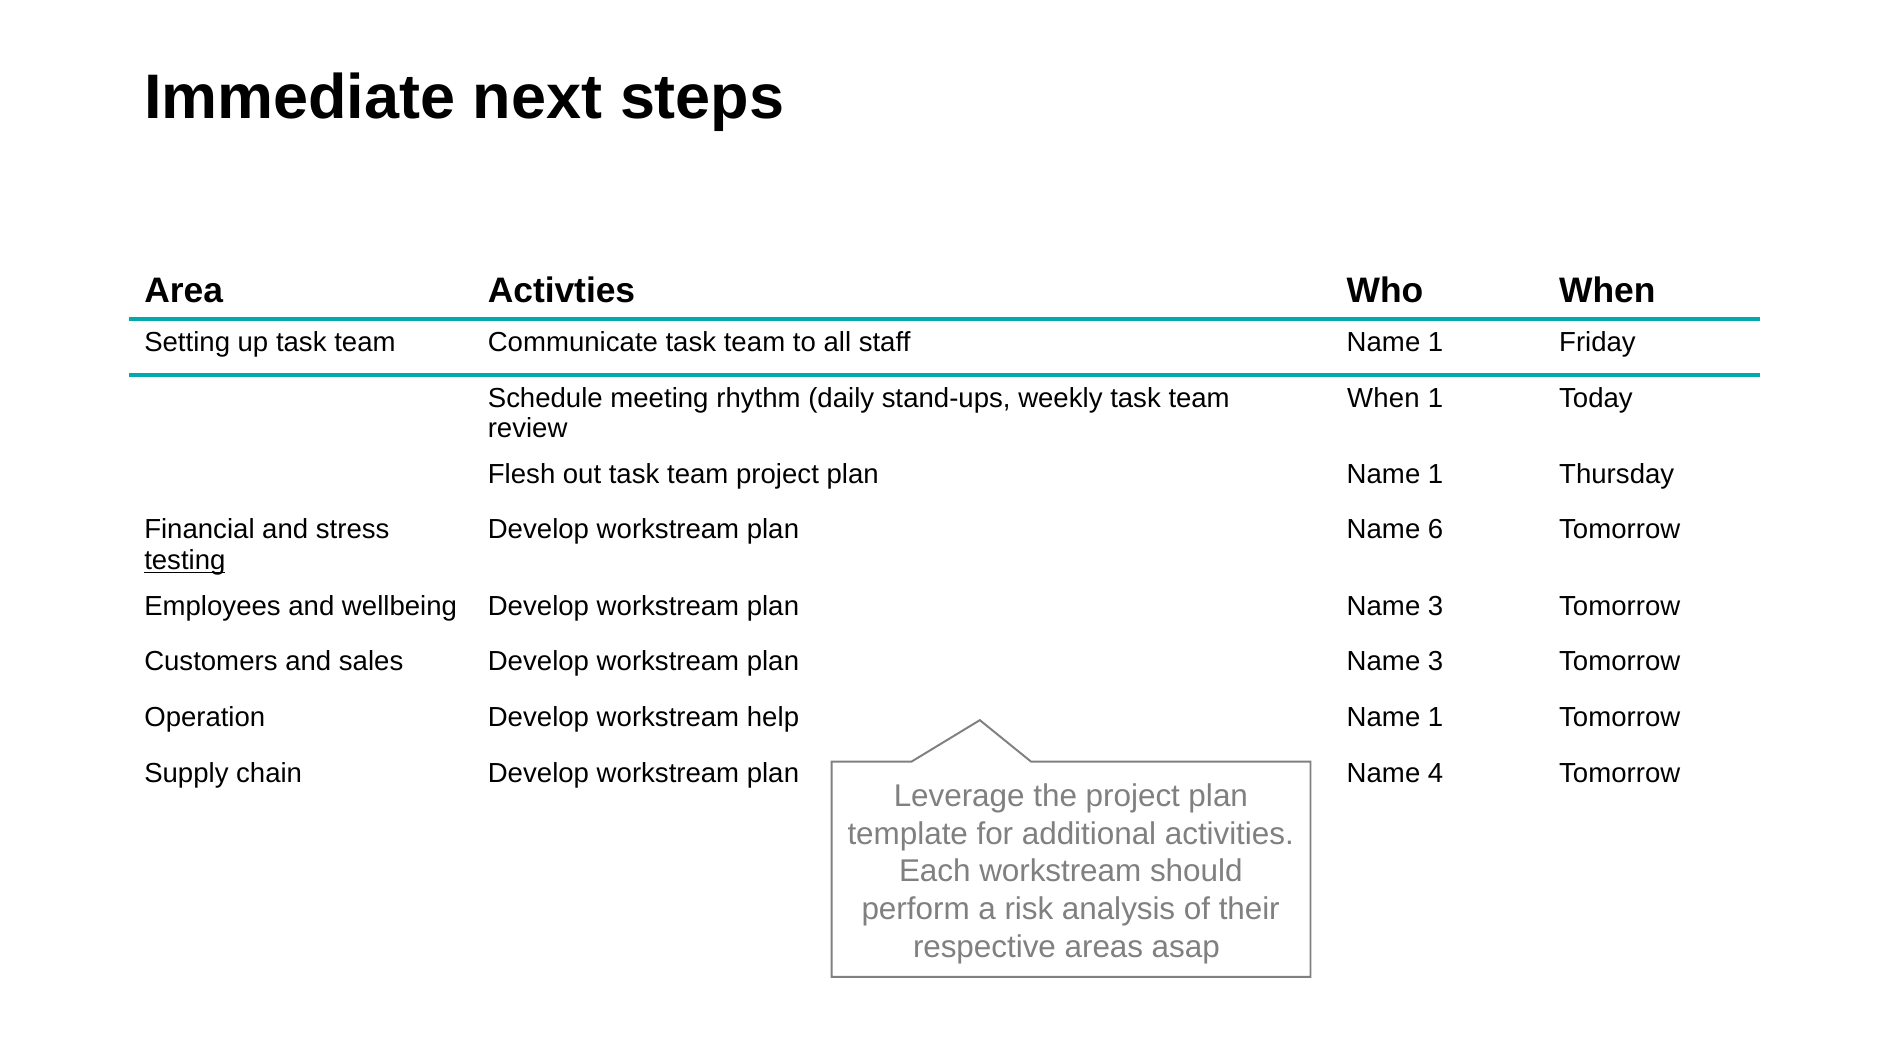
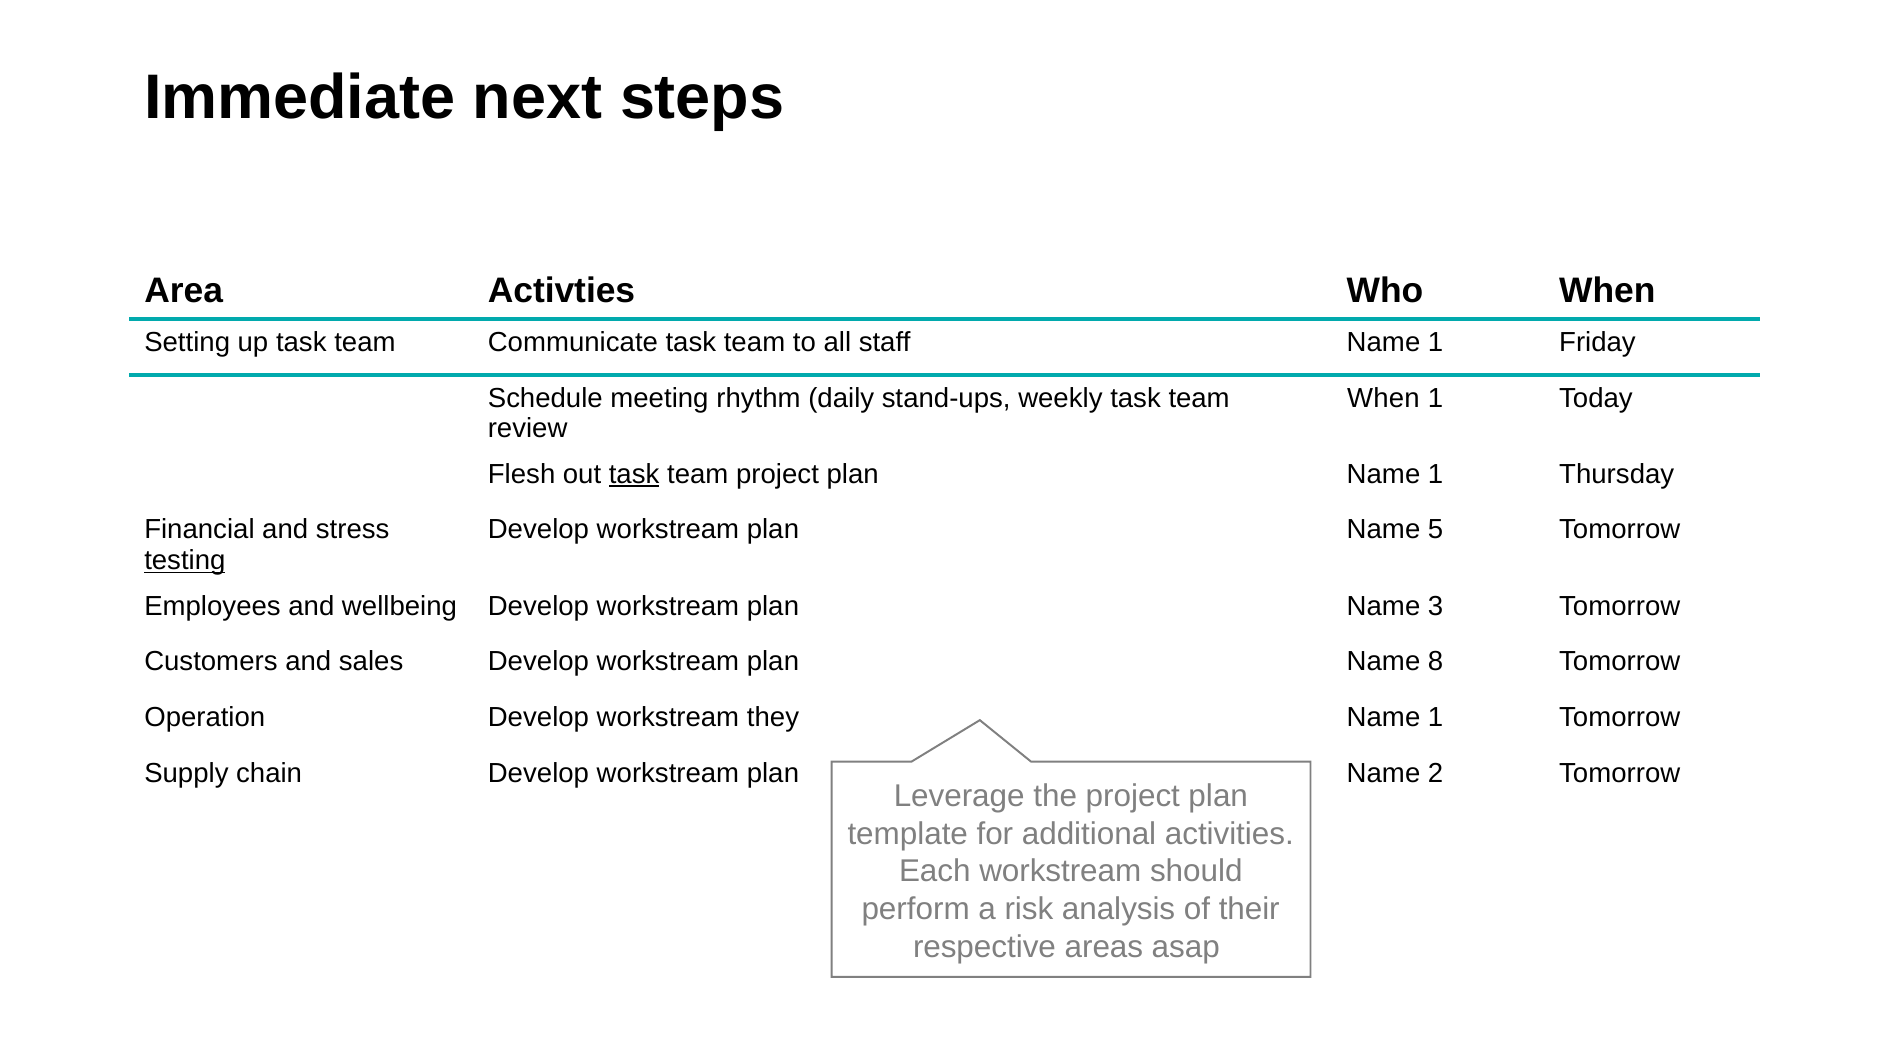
task underline: none -> present (634, 474)
6: 6 -> 5 (1436, 530)
3: 3 -> 8 (1436, 662)
help: help -> they (773, 718)
4: 4 -> 2 (1436, 774)
